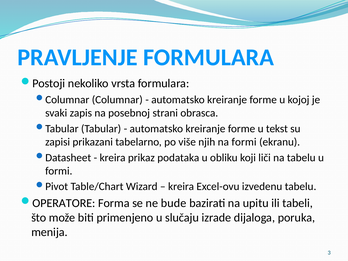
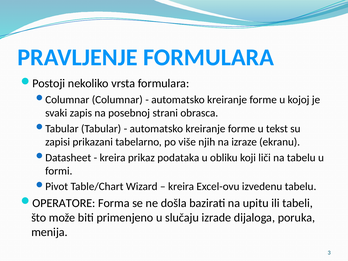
na formi: formi -> izraze (244, 142)
bude: bude -> došla (174, 203)
